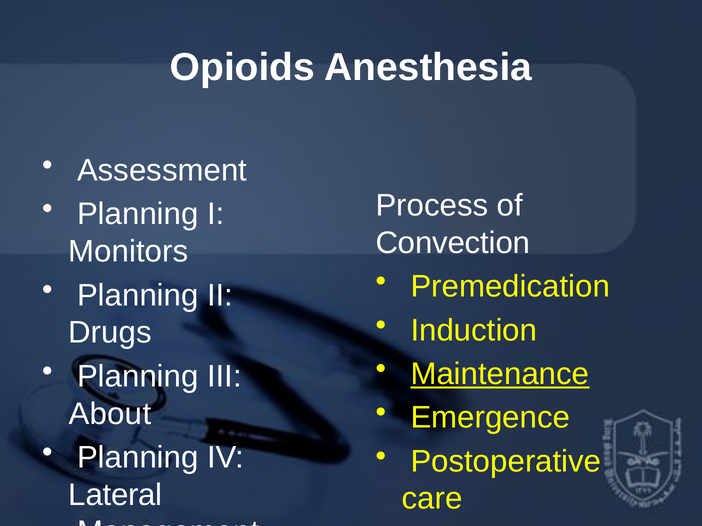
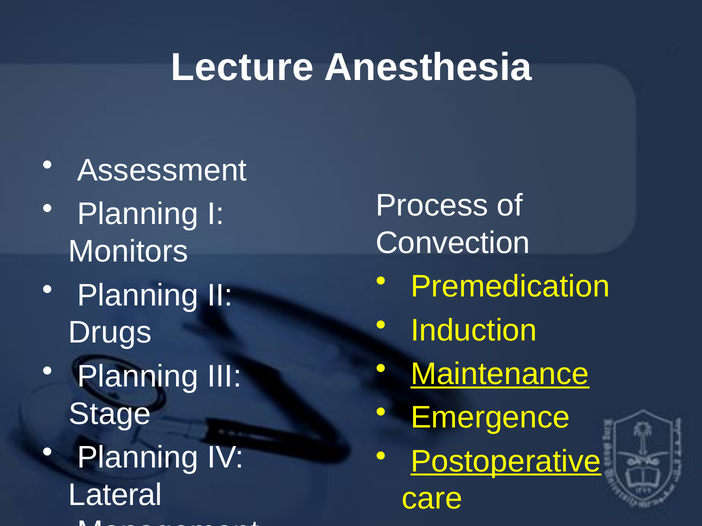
Opioids: Opioids -> Lecture (242, 68)
About: About -> Stage (110, 414)
Postoperative underline: none -> present (506, 462)
